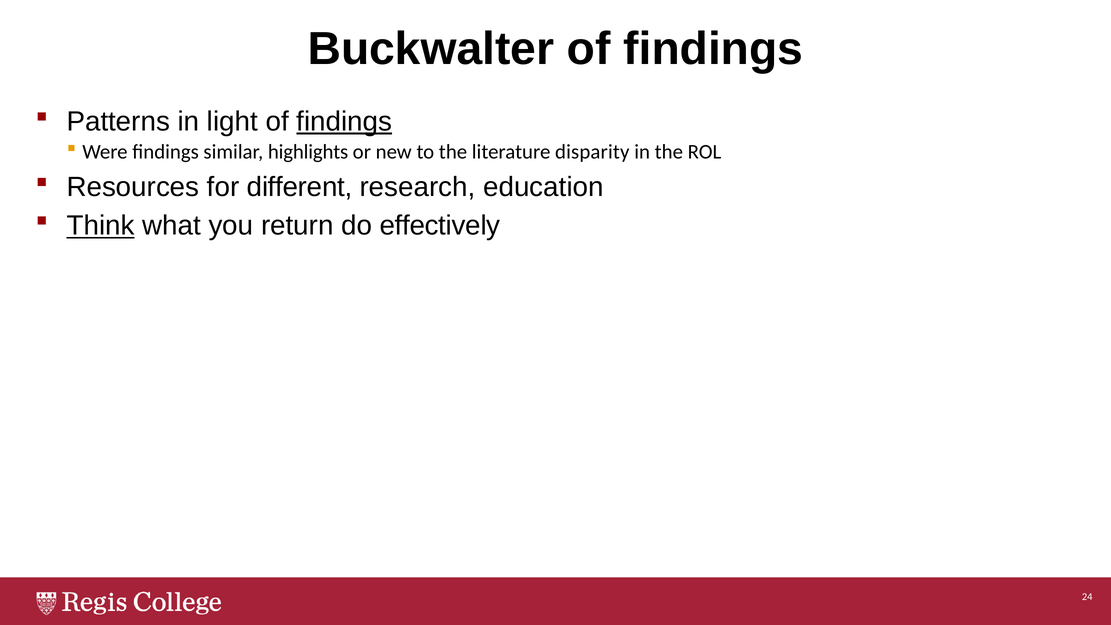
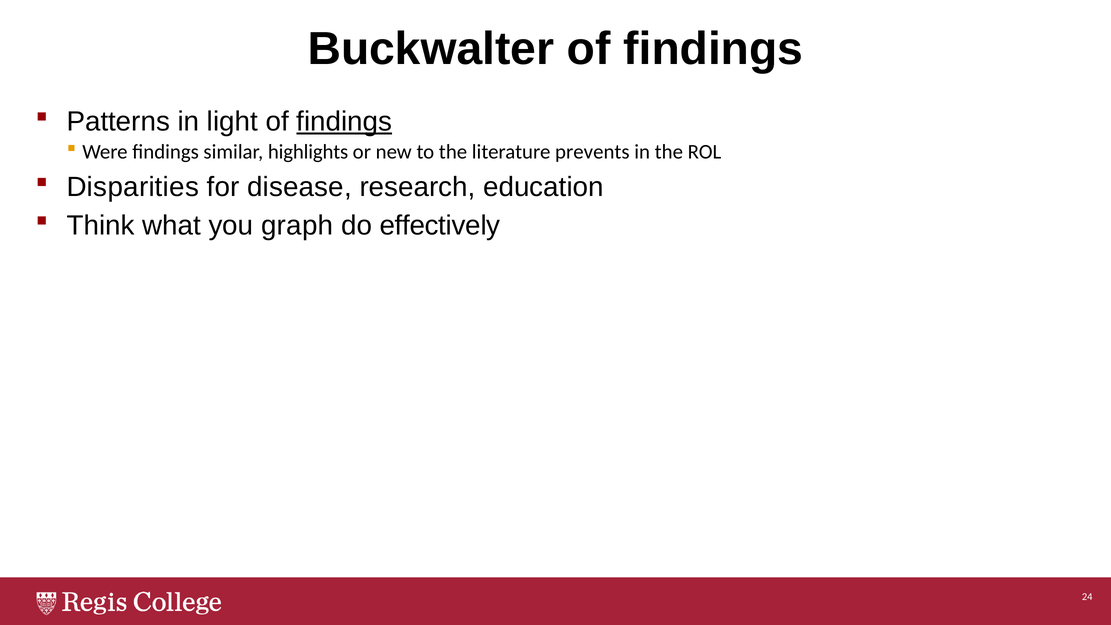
disparity: disparity -> prevents (592, 152)
Resources: Resources -> Disparities (133, 187)
different: different -> disease (299, 187)
Think underline: present -> none (101, 226)
return: return -> graph (297, 226)
